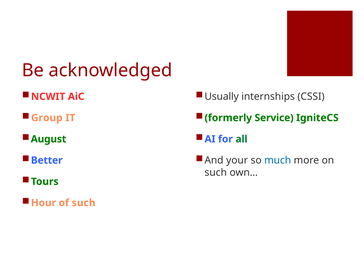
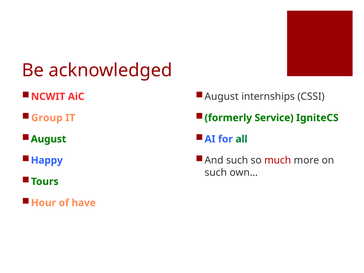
Usually: Usually -> August (222, 97)
Better: Better -> Happy (47, 160)
And your: your -> such (237, 160)
much colour: blue -> red (278, 160)
of such: such -> have (84, 203)
